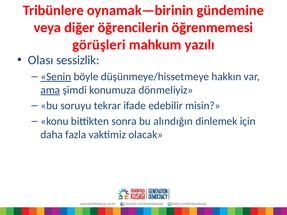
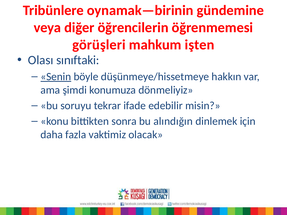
yazılı: yazılı -> işten (200, 45)
sessizlik: sessizlik -> sınıftaki (78, 60)
ama underline: present -> none (50, 90)
